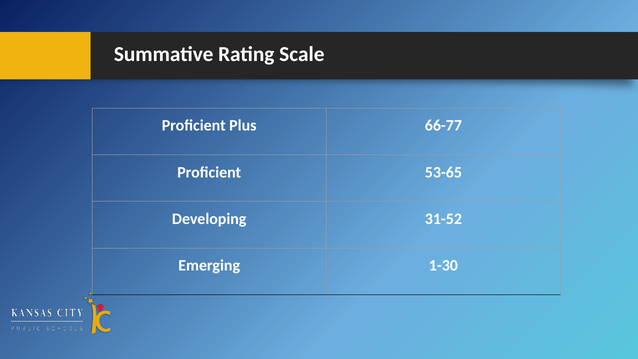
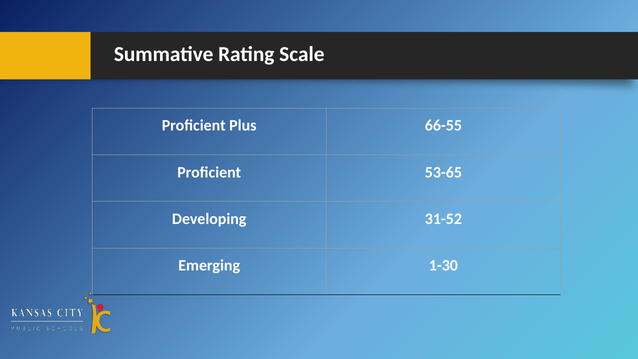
66-77: 66-77 -> 66-55 (443, 126)
